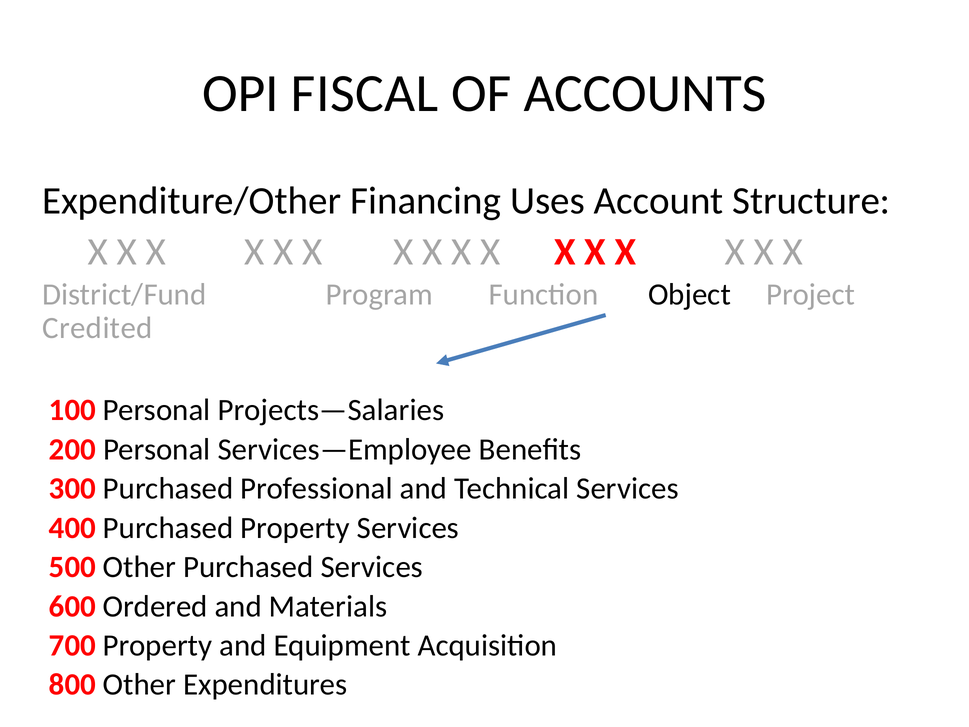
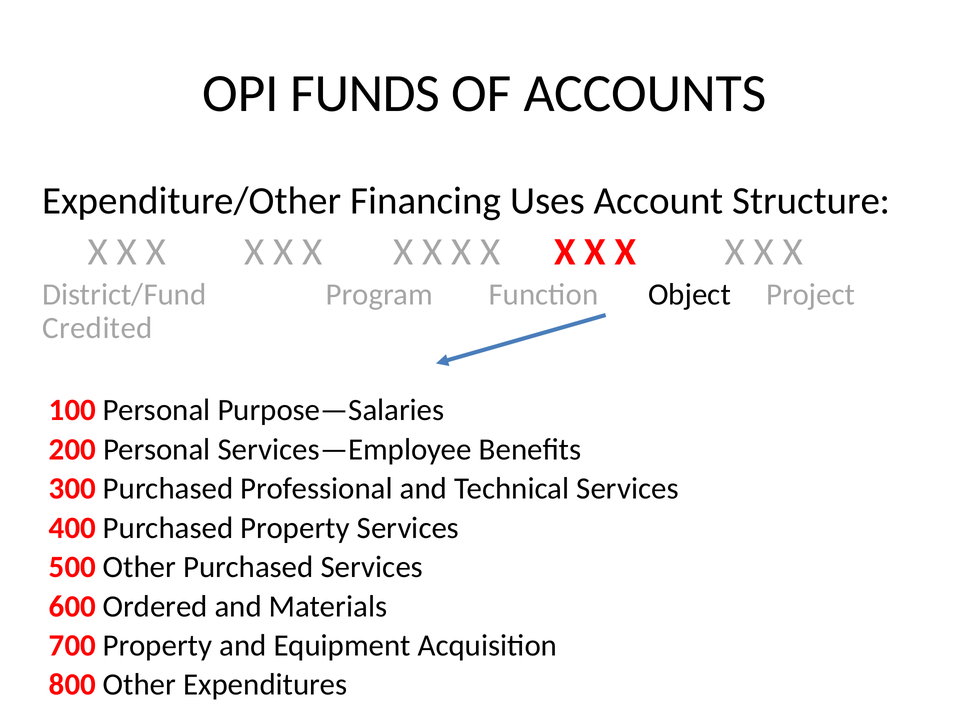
FISCAL: FISCAL -> FUNDS (365, 93)
Projects—Salaries: Projects—Salaries -> Purpose—Salaries (331, 410)
